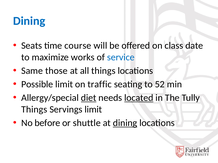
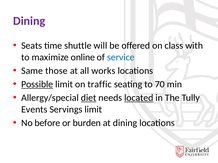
Dining colour: blue -> purple (29, 21)
course: course -> shuttle (78, 46)
date: date -> with (194, 46)
works: works -> online (83, 57)
all things: things -> works (103, 71)
Possible underline: none -> present (37, 85)
52: 52 -> 70 (160, 85)
Things: Things -> Events (34, 110)
shuttle: shuttle -> burden (87, 123)
dining underline: present -> none (125, 123)
